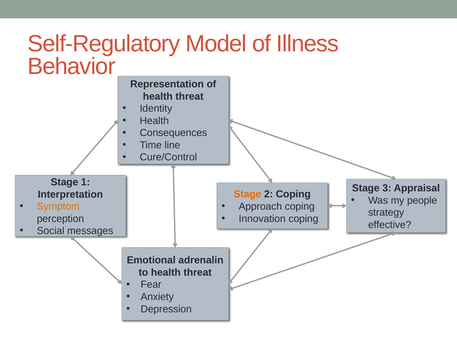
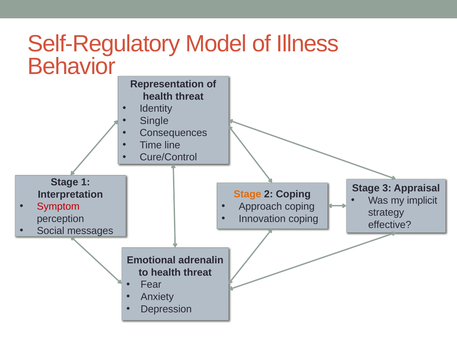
Health: Health -> Single (154, 121)
people: people -> implicit (422, 200)
Symptom colour: orange -> red (58, 206)
